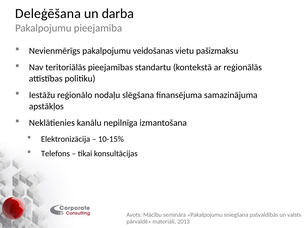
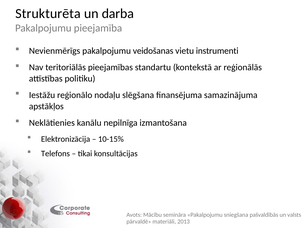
Deleģēšana: Deleģēšana -> Strukturēta (48, 14)
pašizmaksu: pašizmaksu -> instrumenti (217, 51)
